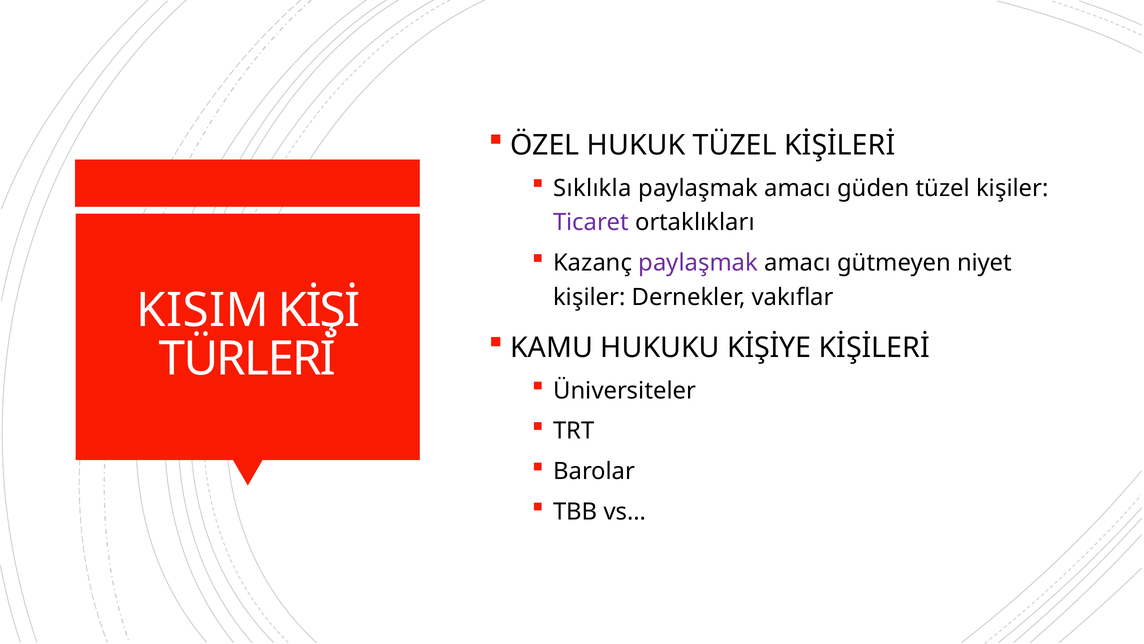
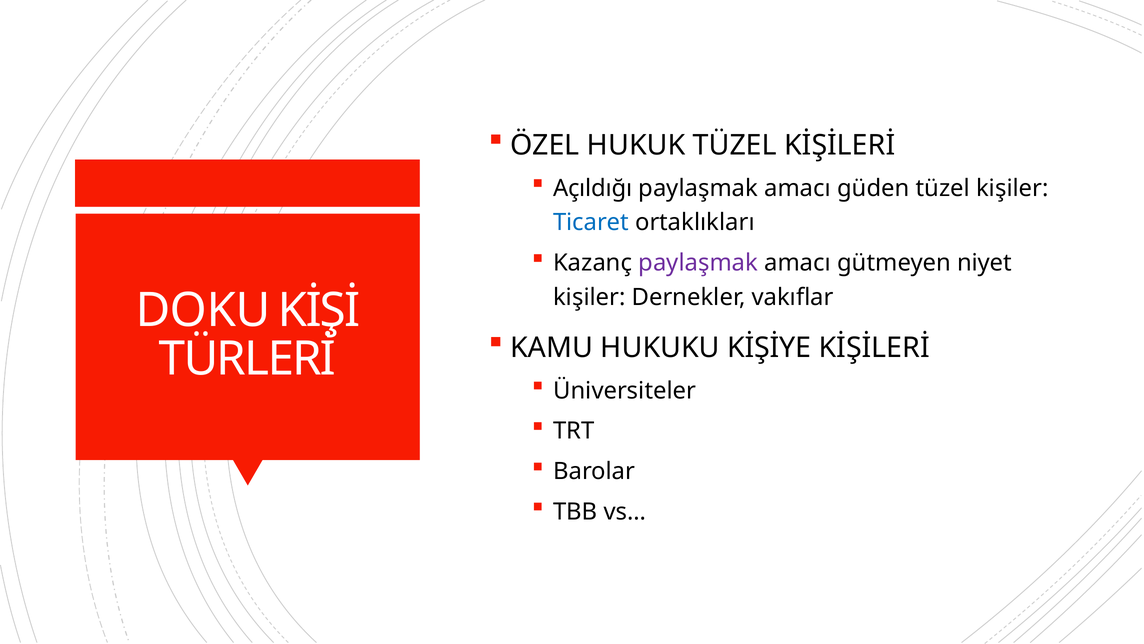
Sıklıkla: Sıklıkla -> Açıldığı (593, 188)
Ticaret colour: purple -> blue (591, 222)
KISIM: KISIM -> DOKU (203, 310)
